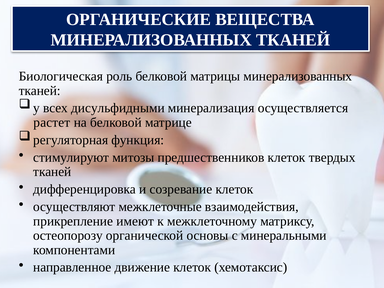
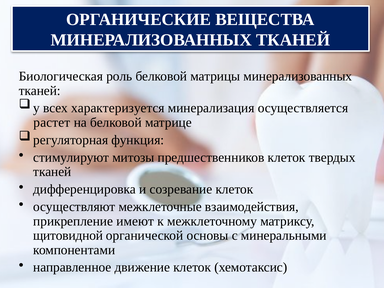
дисульфидными: дисульфидными -> характеризуется (118, 108)
остеопорозу: остеопорозу -> щитовидной (68, 235)
